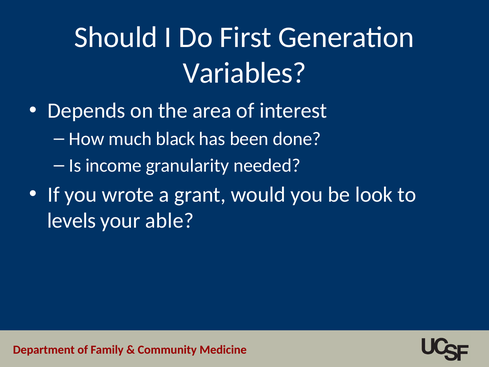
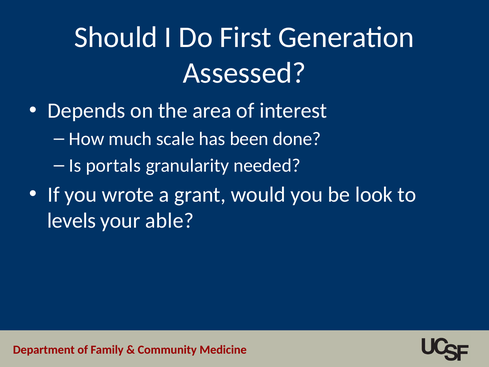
Variables: Variables -> Assessed (244, 73)
black: black -> scale (175, 139)
income: income -> portals (113, 165)
